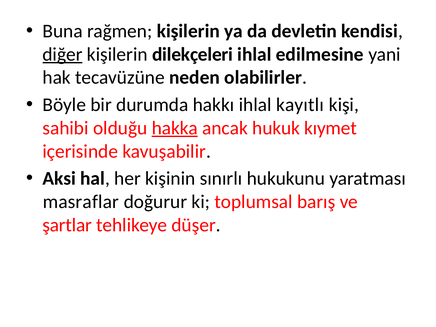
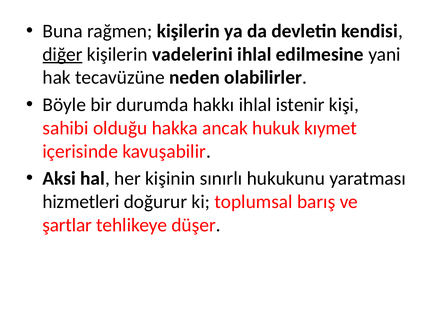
dilekçeleri: dilekçeleri -> vadelerini (192, 54)
kayıtlı: kayıtlı -> istenir (300, 105)
hakka underline: present -> none (175, 128)
masraflar: masraflar -> hizmetleri (81, 202)
